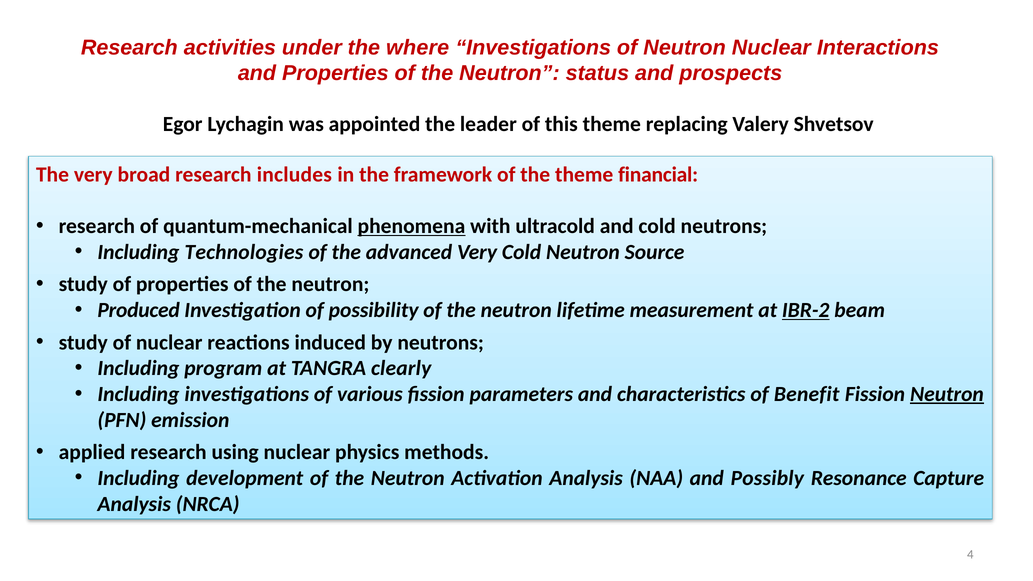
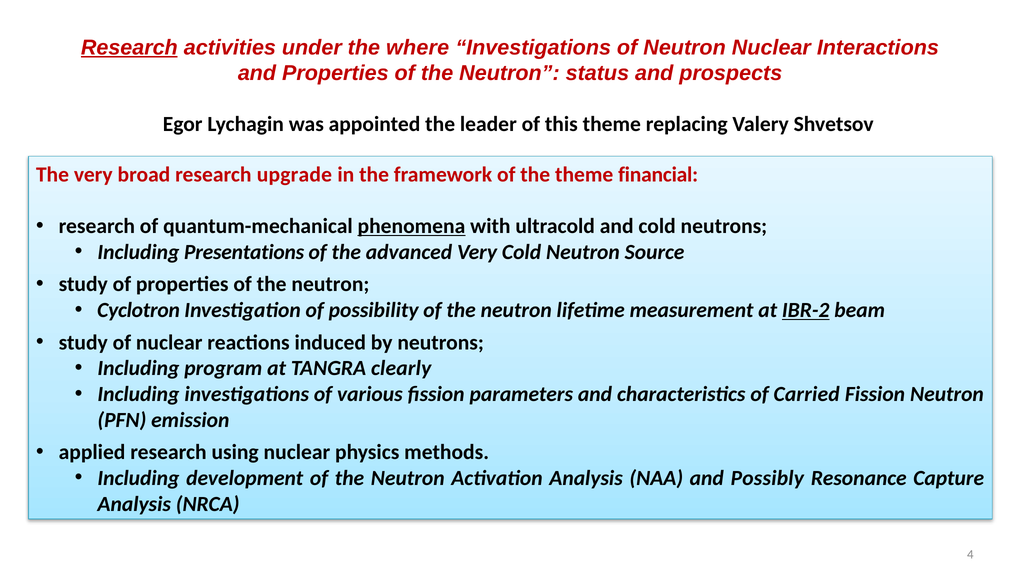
Research underline: none -> present (129, 48)
includes: includes -> upgrade (294, 175)
Technologies: Technologies -> Presentations (244, 252)
Produced: Produced -> Cyclotron (139, 310)
Benefit: Benefit -> Carried (807, 394)
Neutron underline: present -> none (947, 394)
